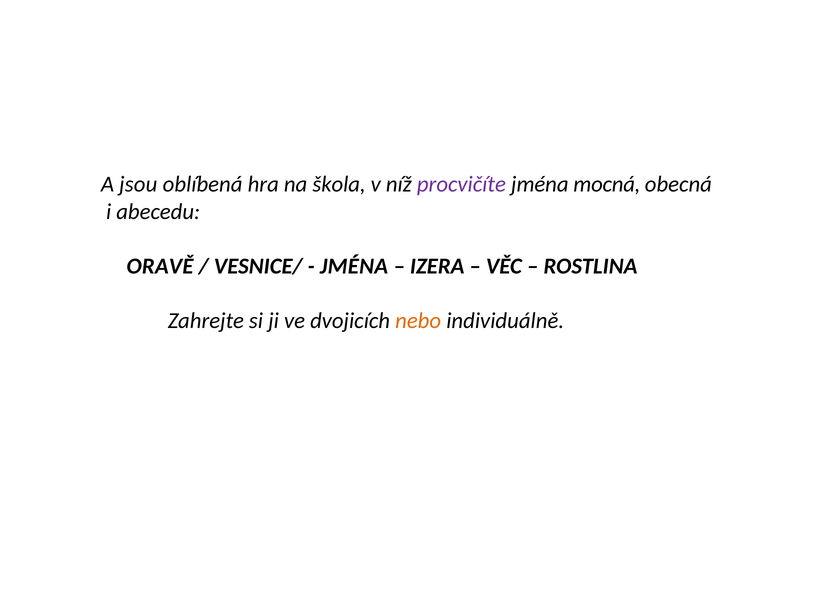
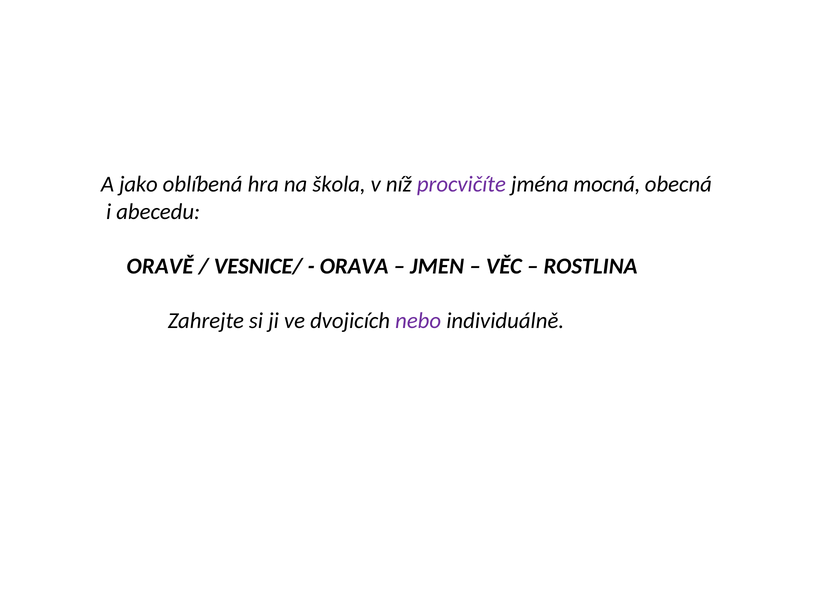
jsou: jsou -> jako (138, 184)
JMÉNA: JMÉNA -> ORAVA (354, 266)
IZERA: IZERA -> JMEN (437, 266)
nebo colour: orange -> purple (418, 321)
